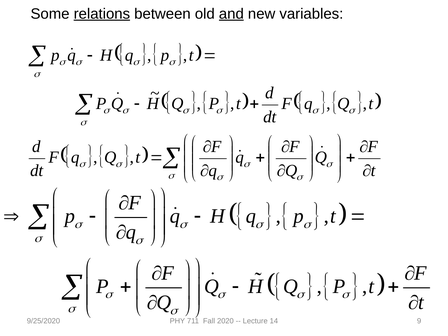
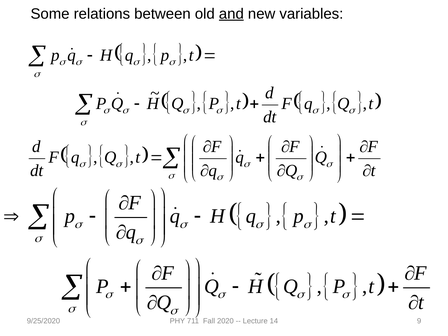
relations underline: present -> none (102, 14)
